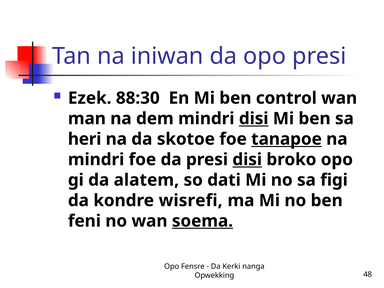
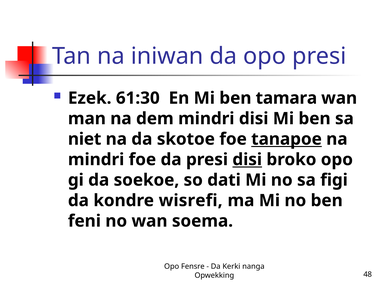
88:30: 88:30 -> 61:30 (138, 98)
control: control -> tamara (286, 98)
disi underline: present -> none (254, 119)
heri: heri -> niet (85, 139)
alatem: alatem -> soekoe (146, 180)
soema underline: present -> none (202, 221)
